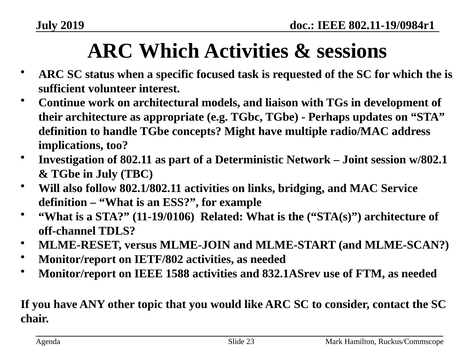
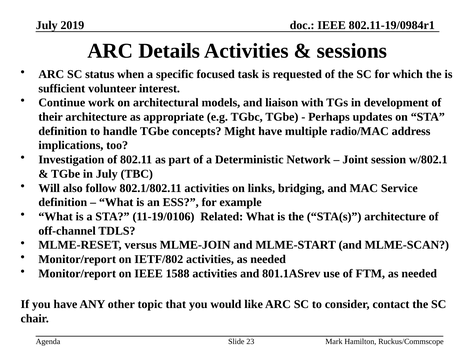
ARC Which: Which -> Details (169, 51)
832.1ASrev: 832.1ASrev -> 801.1ASrev (291, 274)
